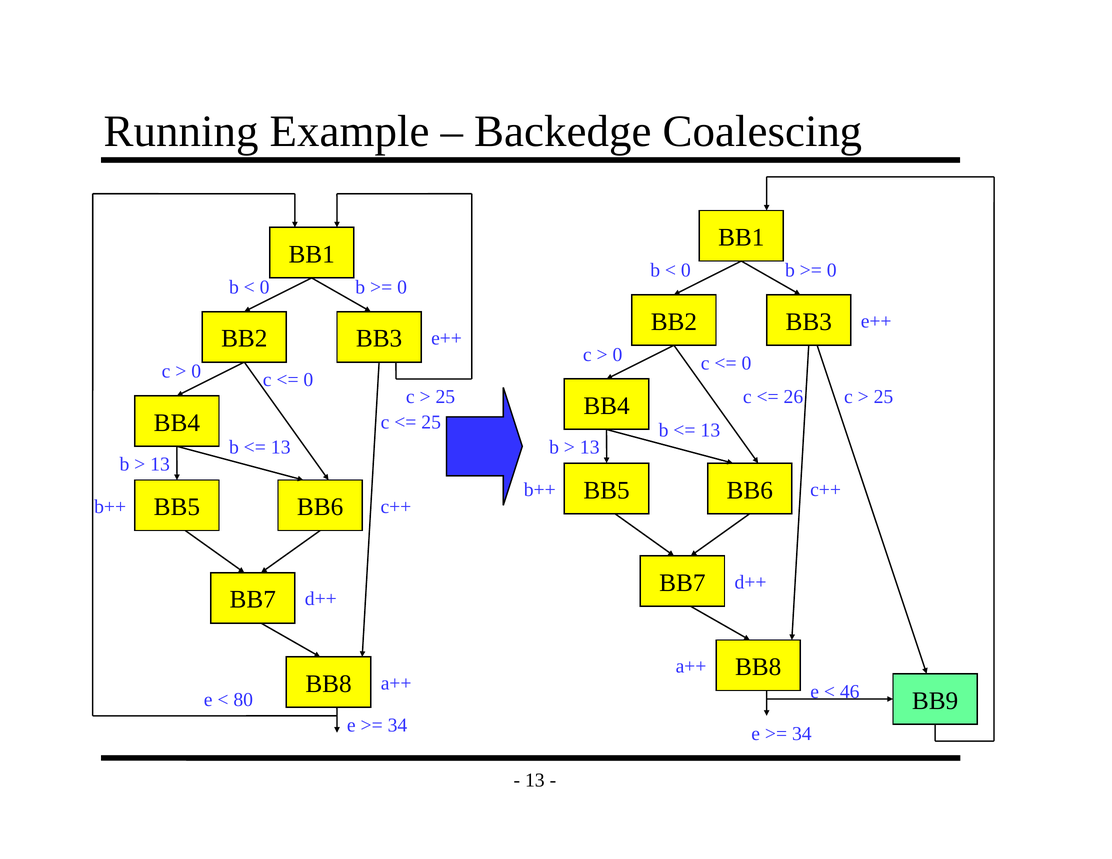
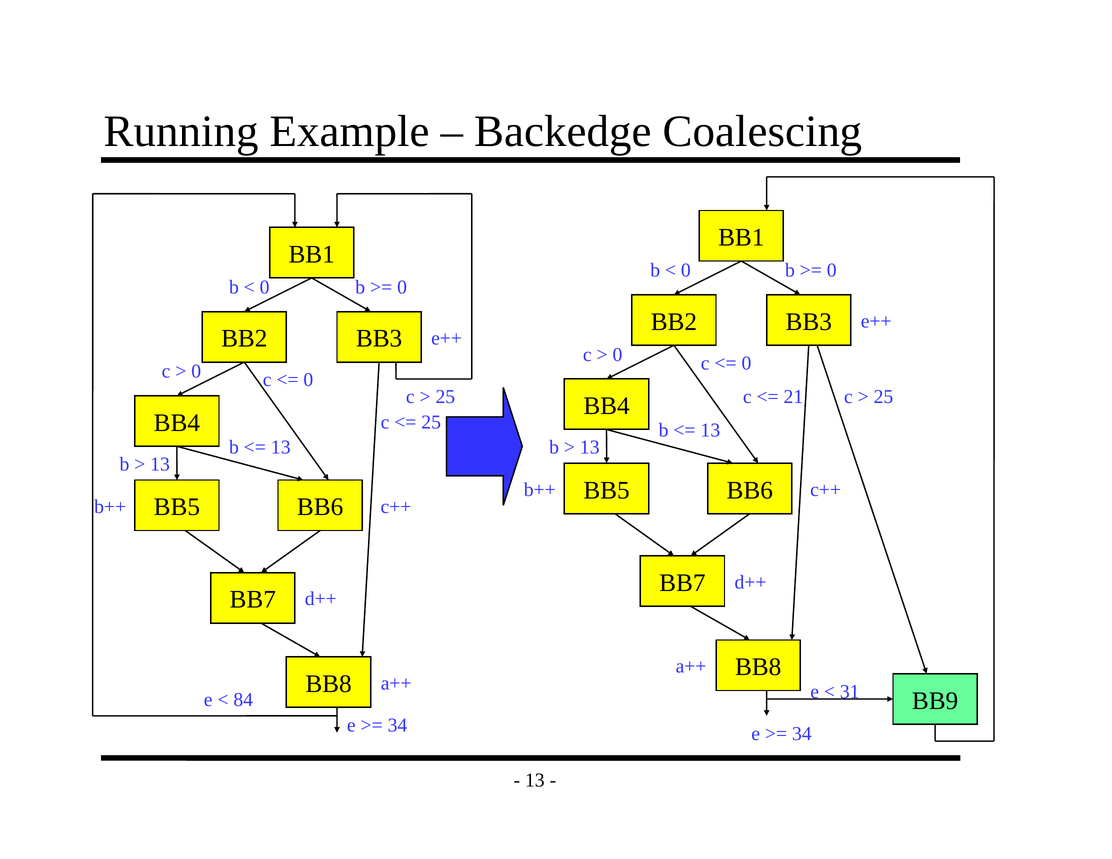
26: 26 -> 21 (793, 397)
46: 46 -> 31 (850, 692)
80: 80 -> 84 (243, 700)
